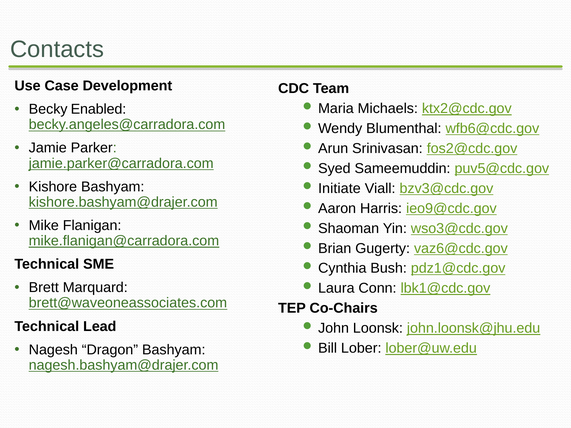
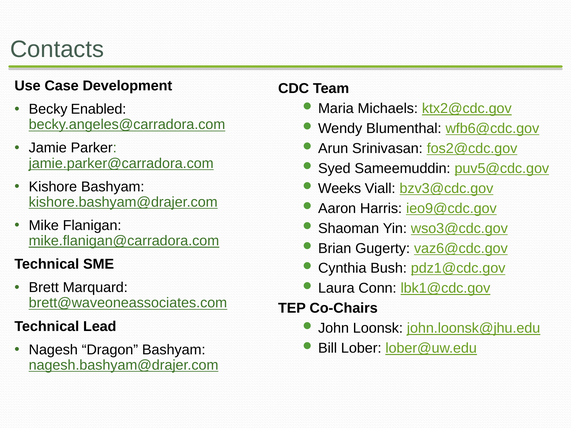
Initiate: Initiate -> Weeks (340, 188)
